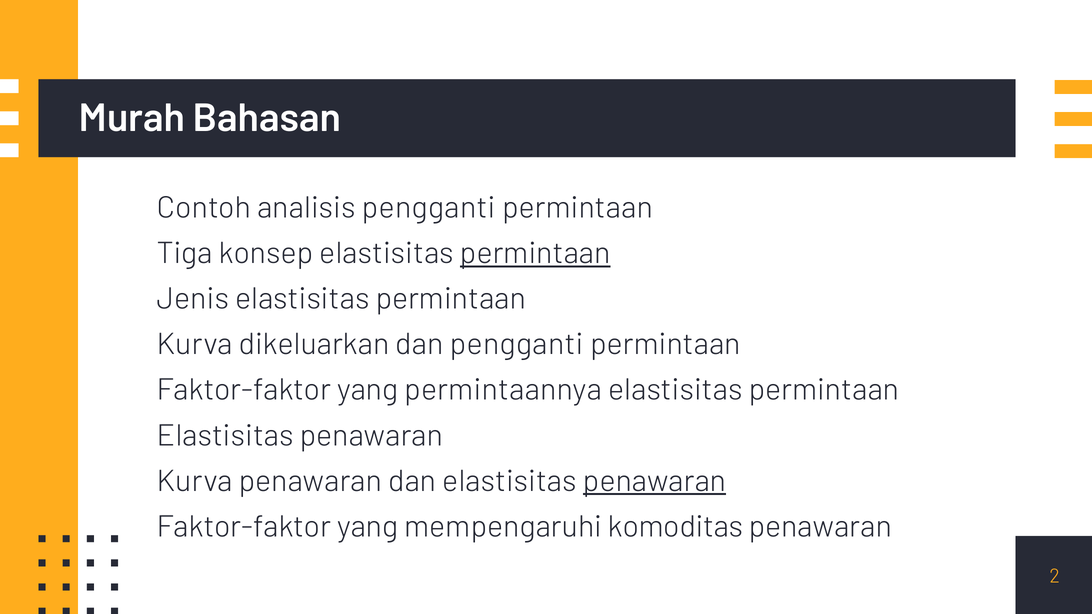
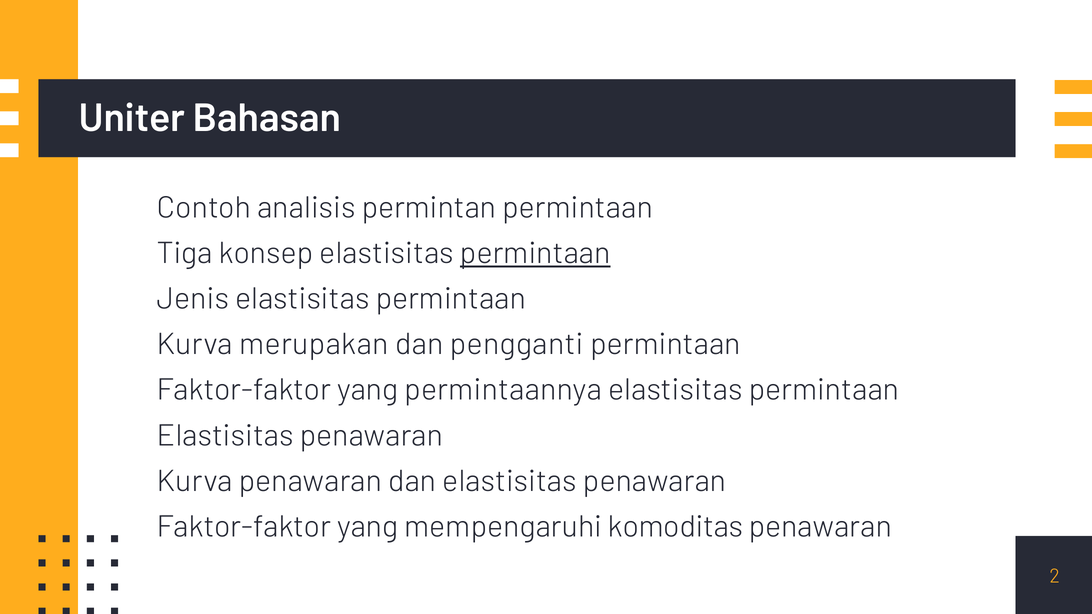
Murah: Murah -> Uniter (132, 118)
analisis pengganti: pengganti -> permintan (429, 208)
dikeluarkan: dikeluarkan -> merupakan (314, 345)
penawaran underline: present -> none (655, 481)
